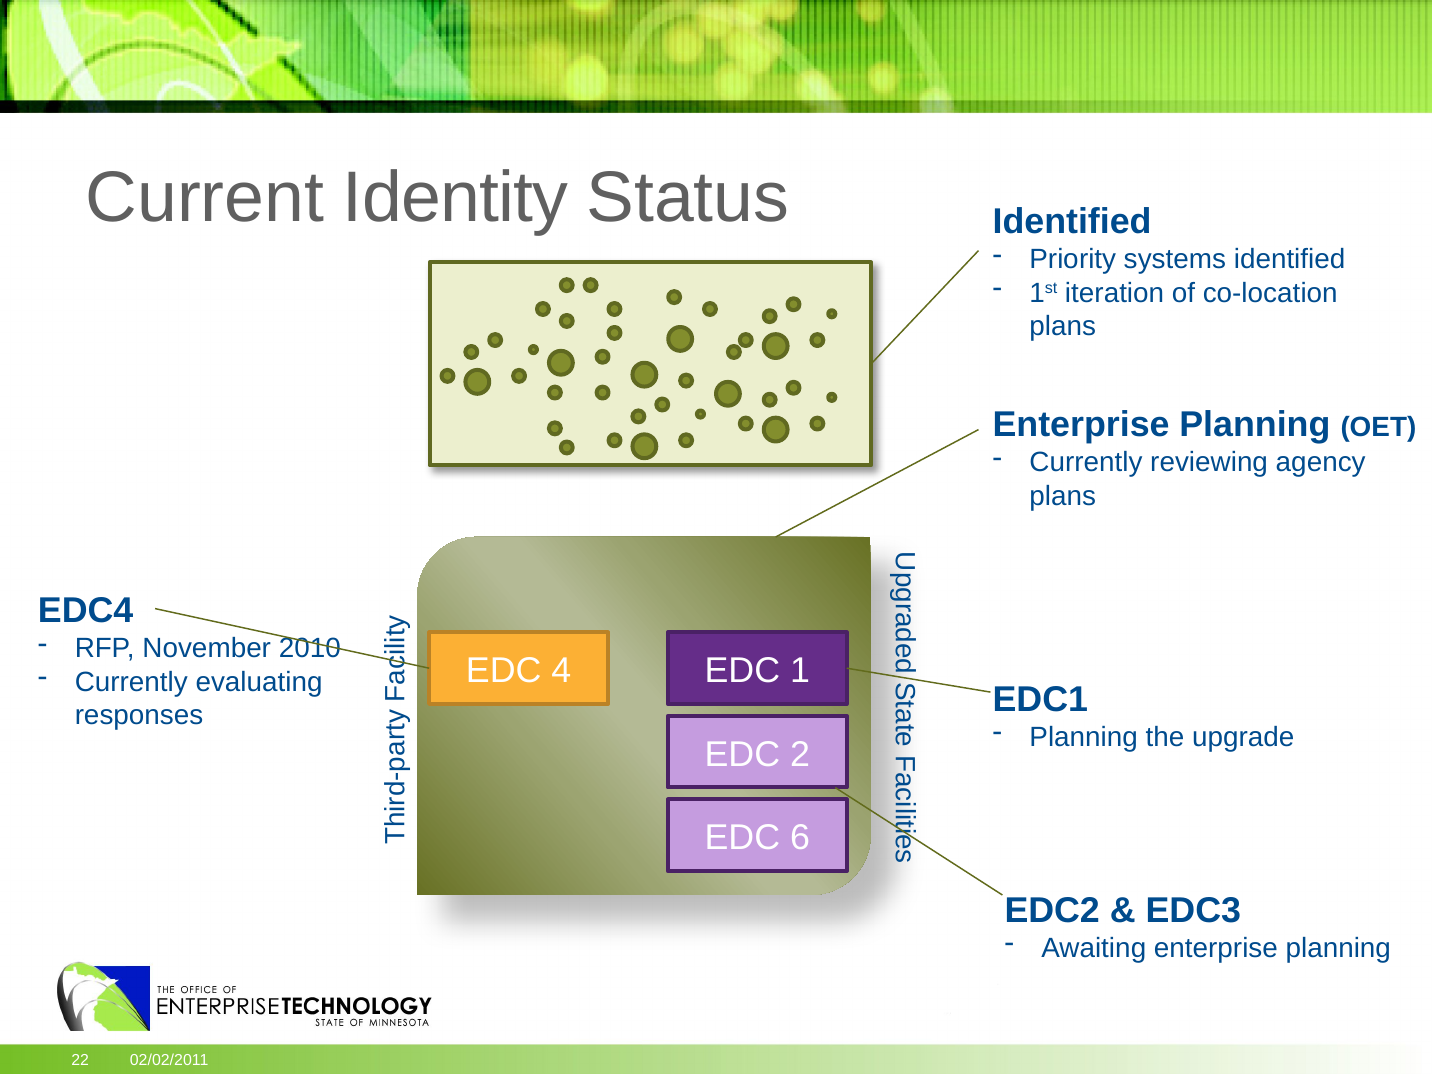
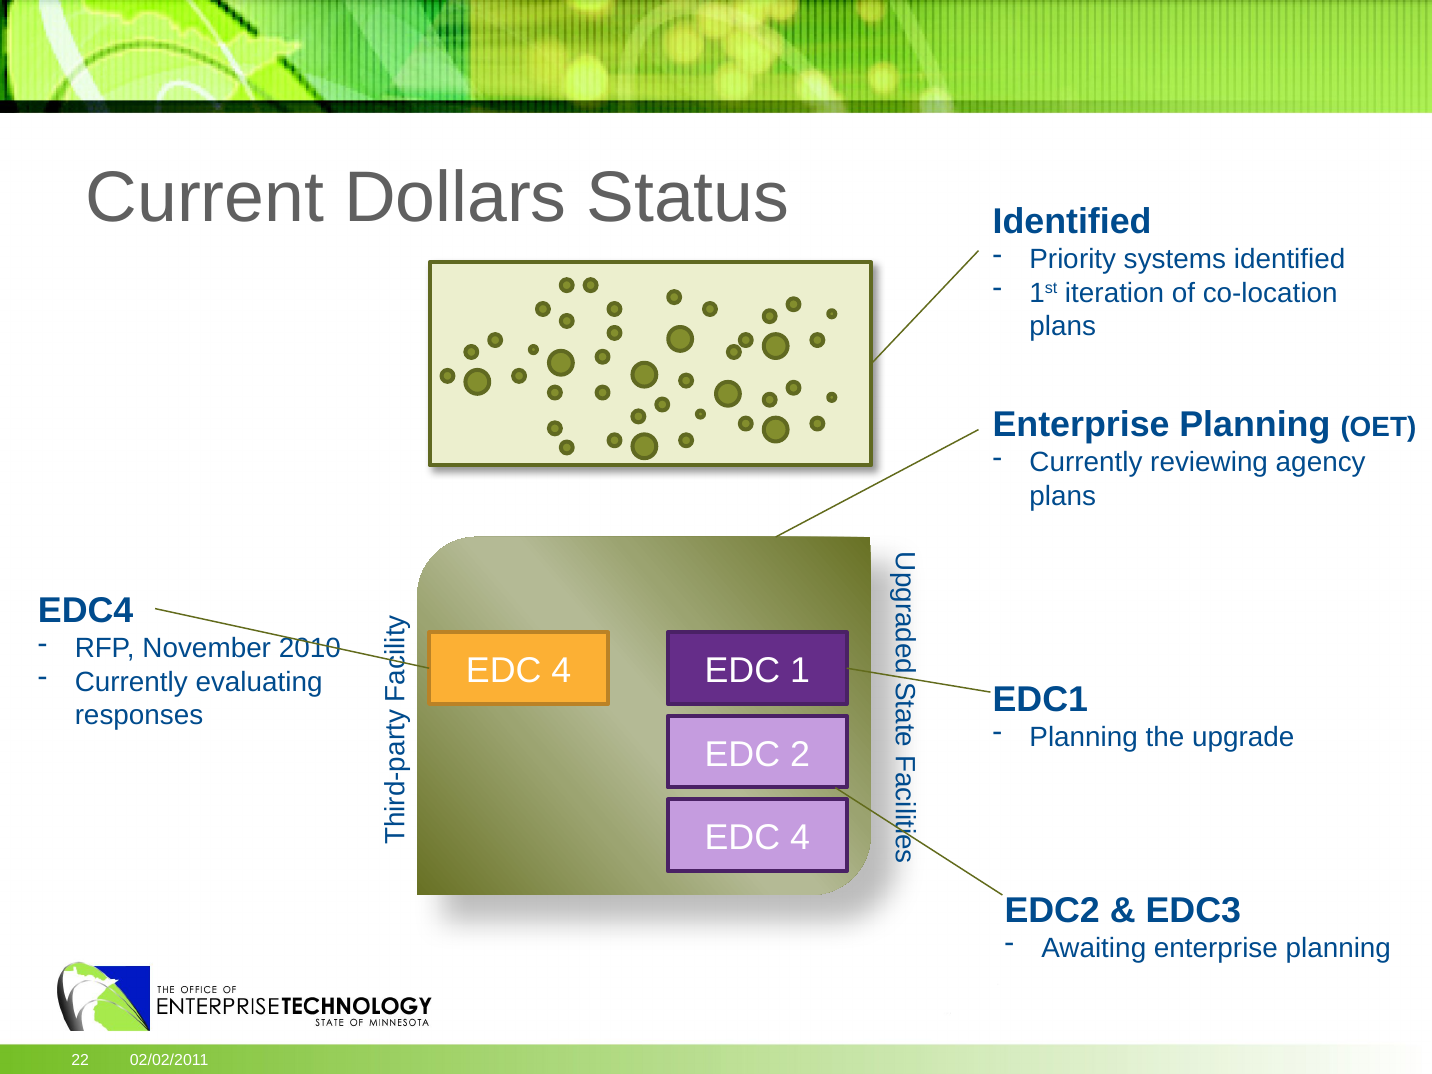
Identity: Identity -> Dollars (455, 198)
6: 6 -> 4 (800, 838)
